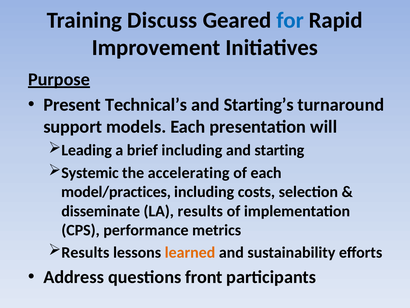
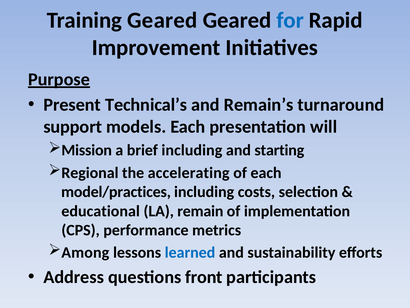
Training Discuss: Discuss -> Geared (162, 20)
Starting’s: Starting’s -> Remain’s (259, 105)
Leading: Leading -> Mission (87, 150)
Systemic: Systemic -> Regional (90, 172)
disseminate: disseminate -> educational (101, 211)
LA results: results -> remain (200, 211)
Results: Results -> Among (85, 252)
learned colour: orange -> blue (190, 252)
